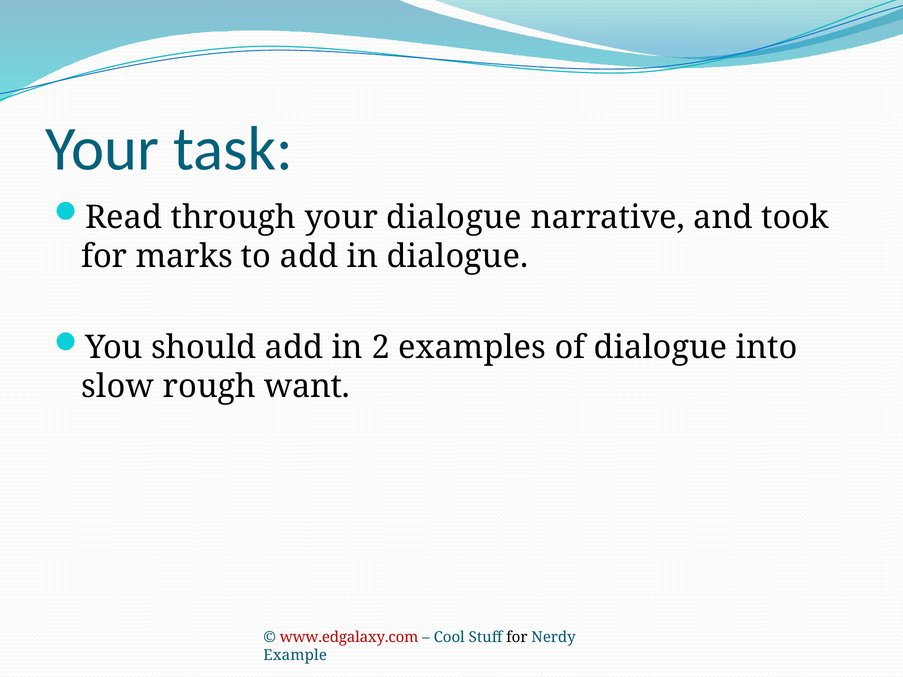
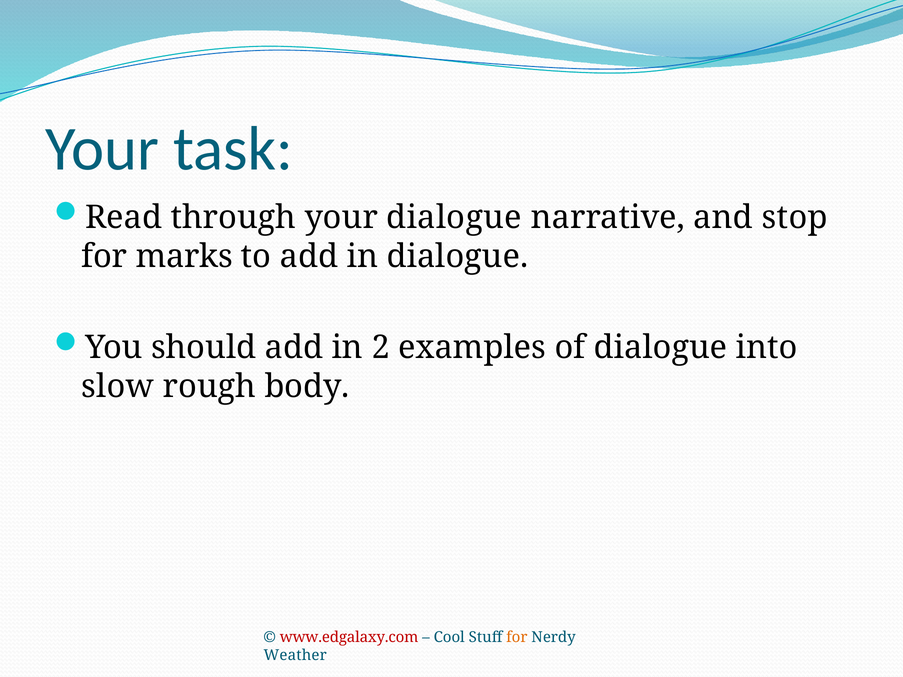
took: took -> stop (795, 217)
want: want -> body (307, 387)
for colour: black -> orange (517, 638)
Example: Example -> Weather (295, 656)
